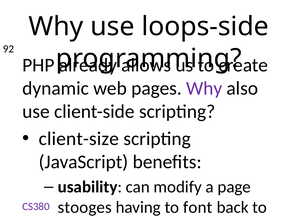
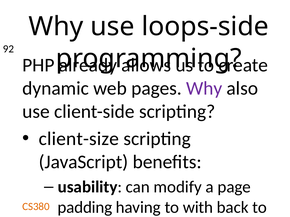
stooges: stooges -> padding (85, 208)
font: font -> with (198, 208)
CS380 colour: purple -> orange (36, 207)
